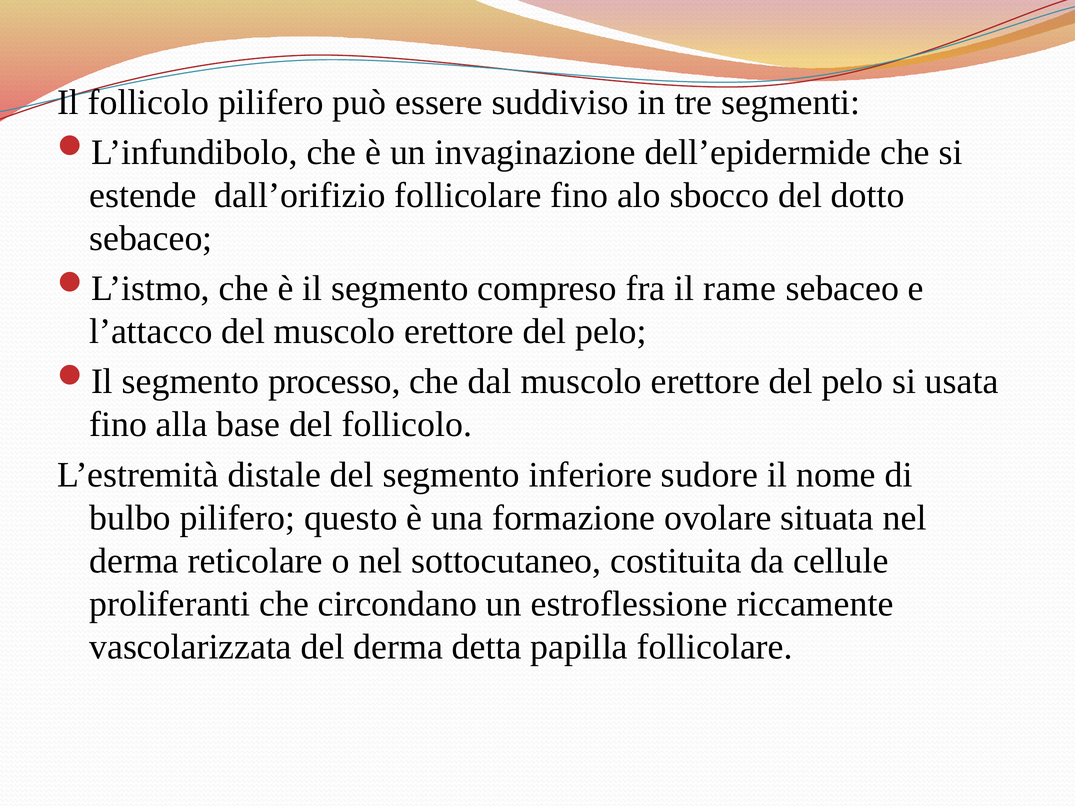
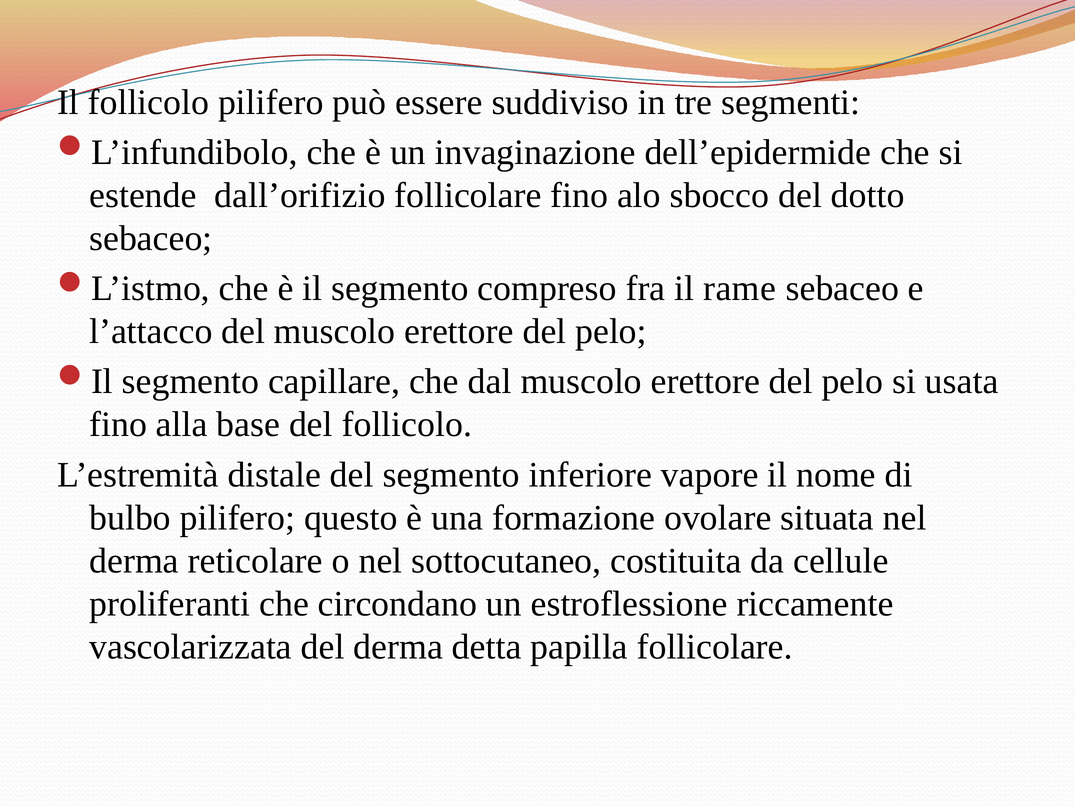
processo: processo -> capillare (334, 382)
sudore: sudore -> vapore (710, 475)
